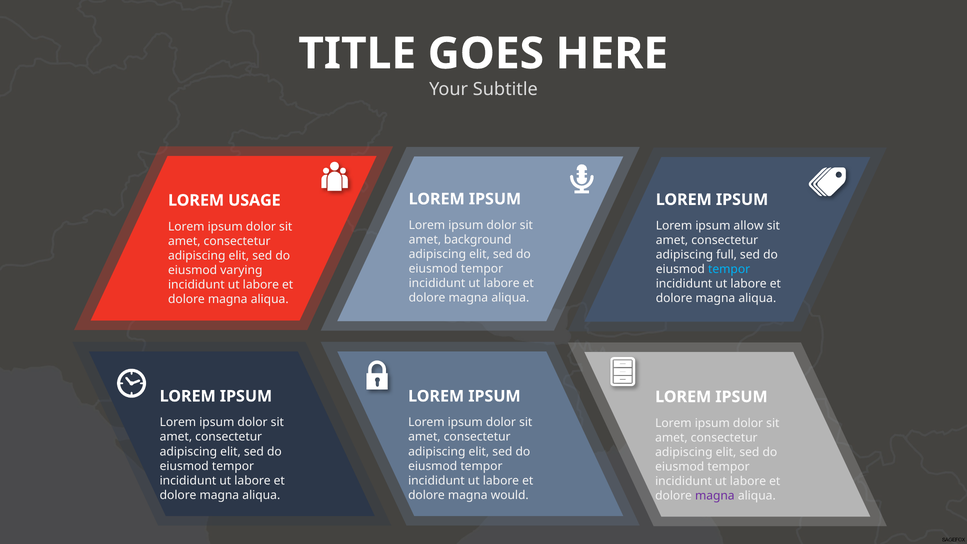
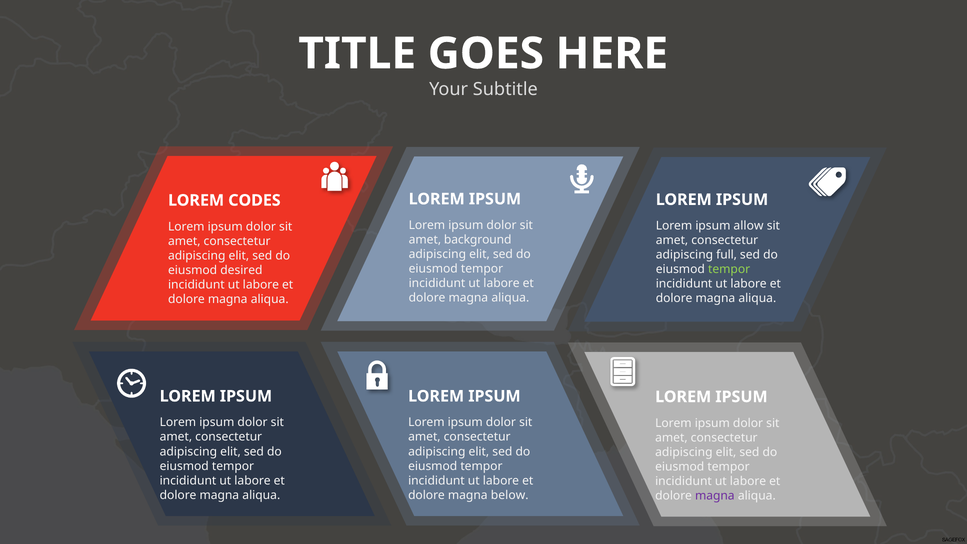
USAGE: USAGE -> CODES (254, 200)
tempor colour: light blue -> light green (729, 269)
varying: varying -> desired (241, 270)
would: would -> below (510, 495)
